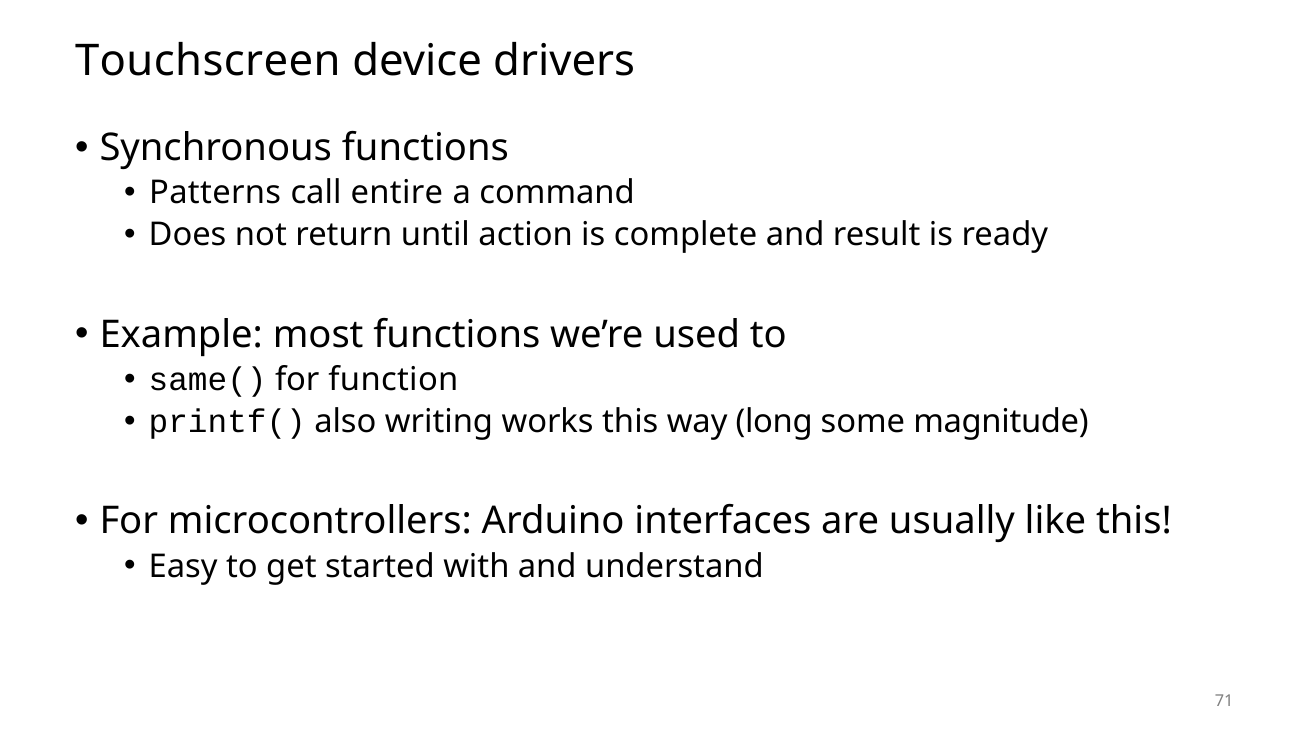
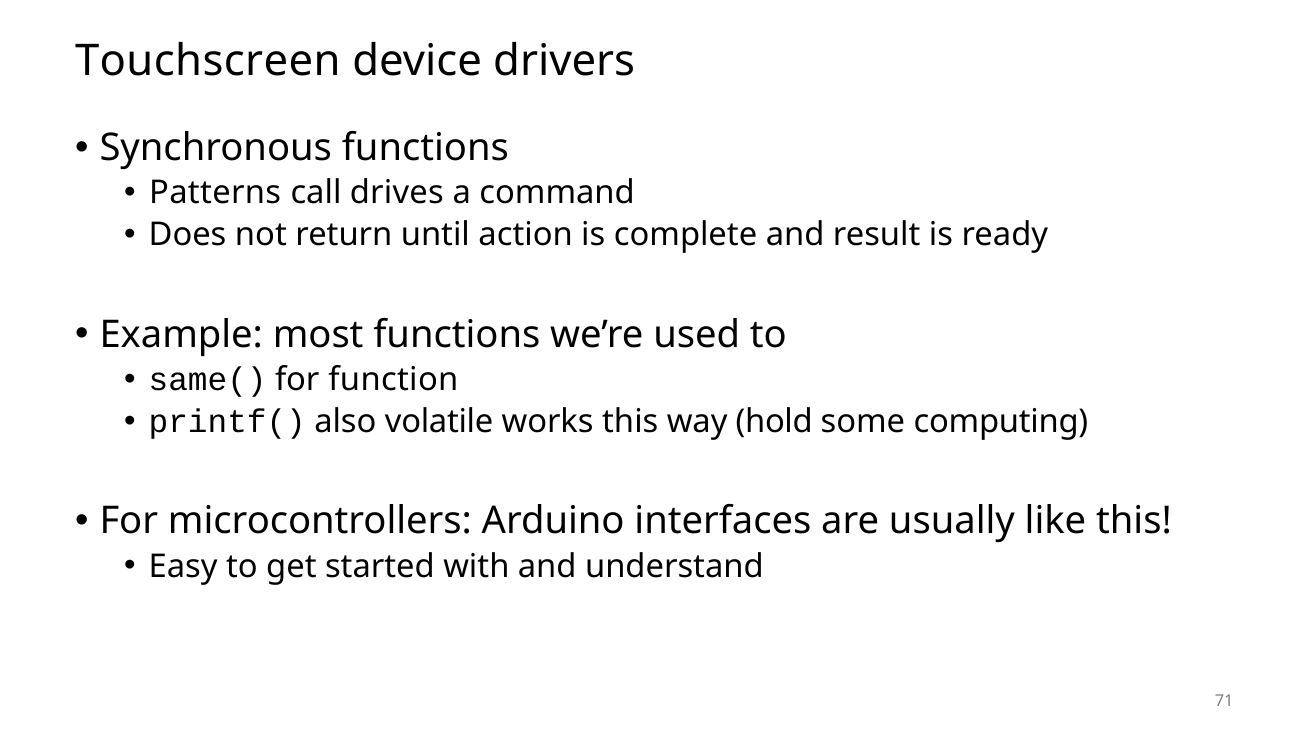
entire: entire -> drives (397, 193)
writing: writing -> volatile (439, 422)
long: long -> hold (774, 422)
magnitude: magnitude -> computing (1001, 422)
